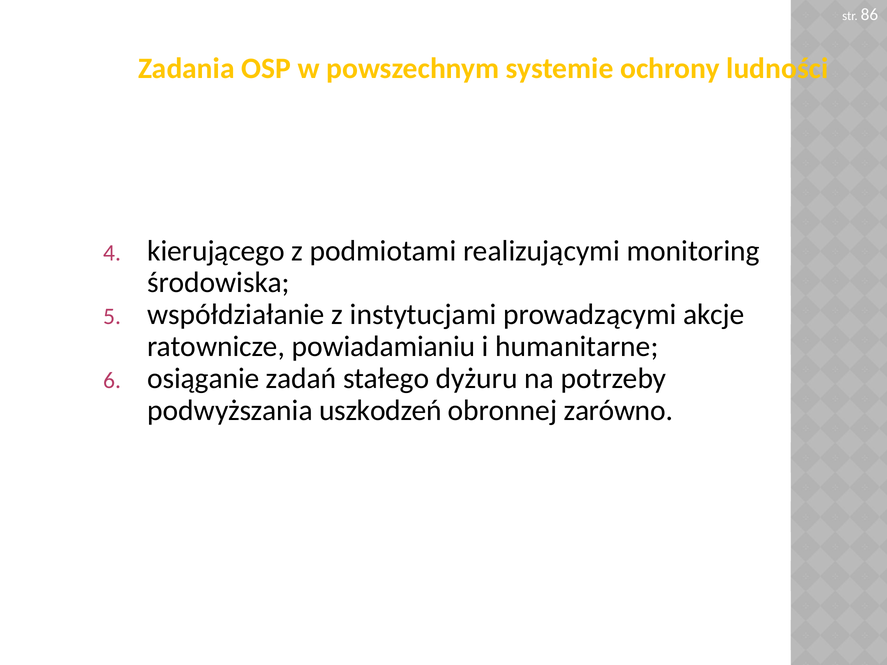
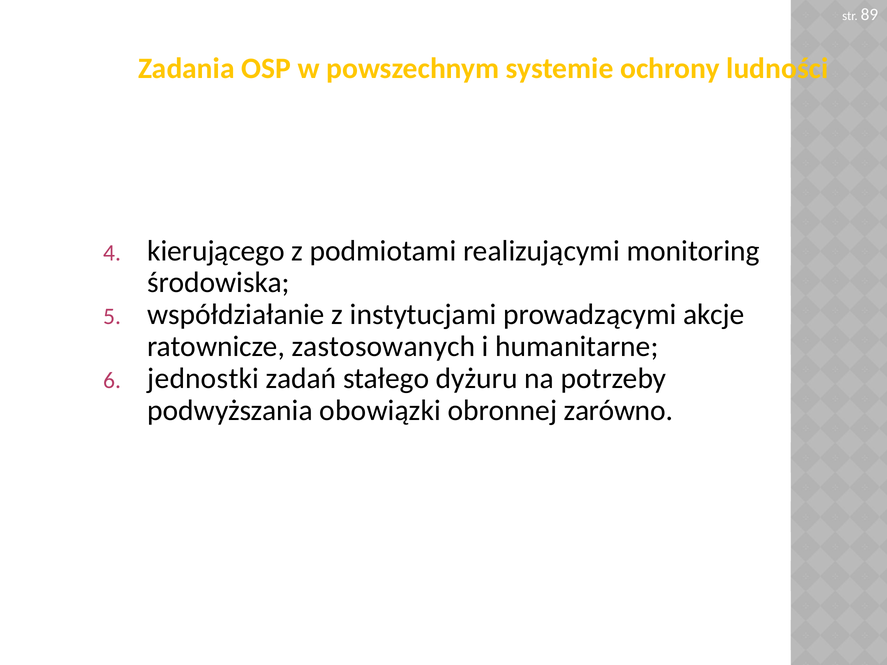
86: 86 -> 89 (869, 15)
powiadamianiu: powiadamianiu -> zastosowanych (383, 347)
osiąganie: osiąganie -> jednostki (203, 379)
uszkodzeń: uszkodzeń -> obowiązki (380, 410)
